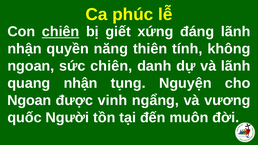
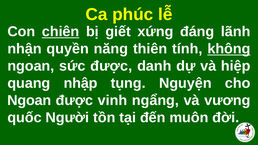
không underline: none -> present (229, 49)
sức chiên: chiên -> được (111, 66)
và lãnh: lãnh -> hiệp (236, 66)
quang nhận: nhận -> nhập (81, 83)
